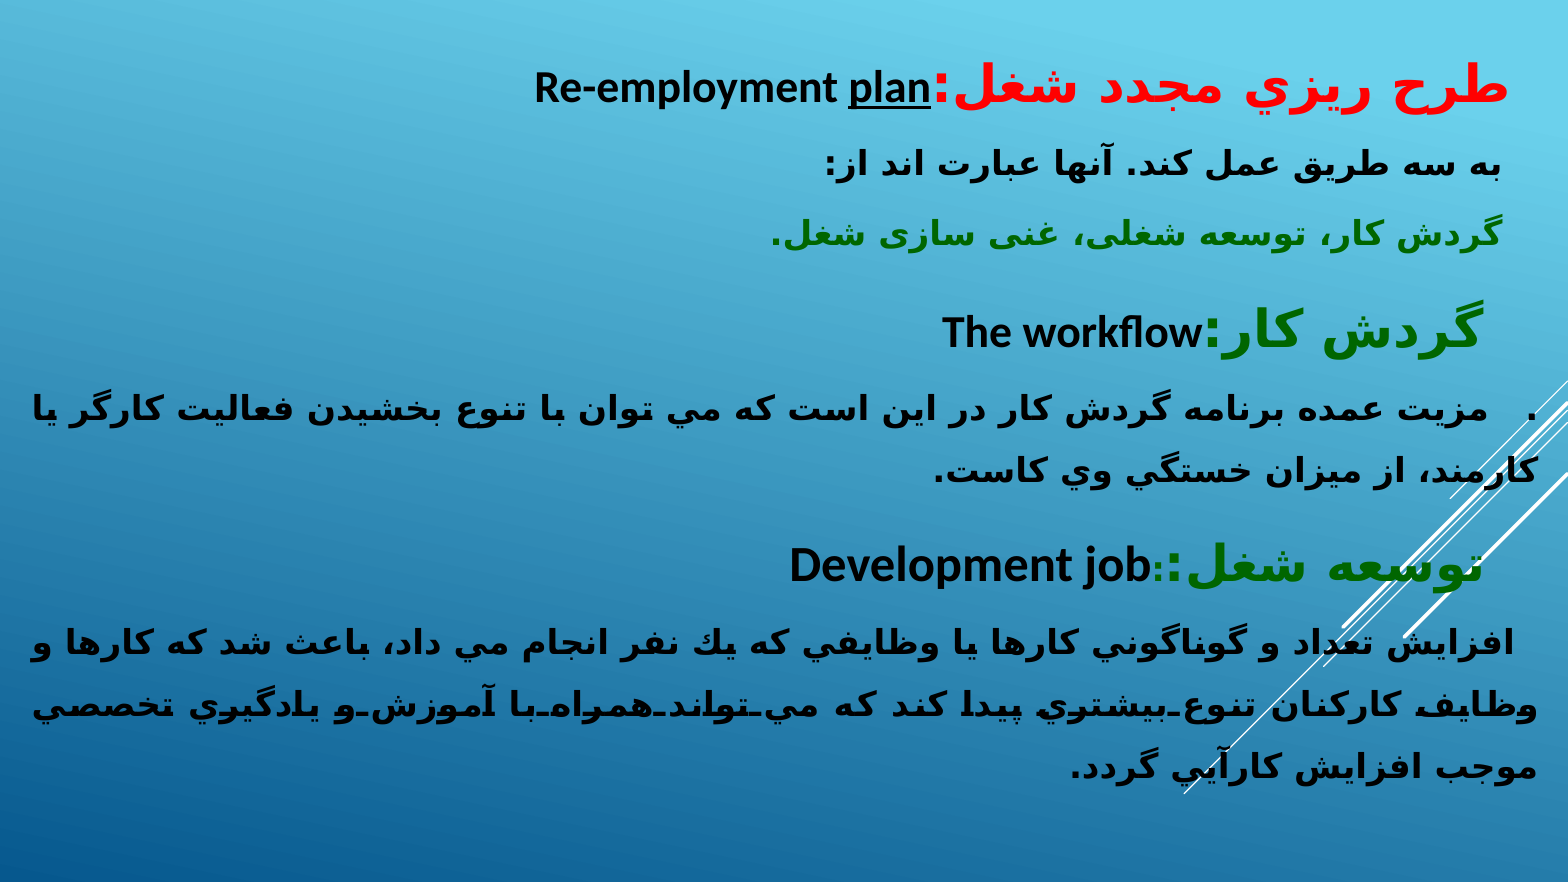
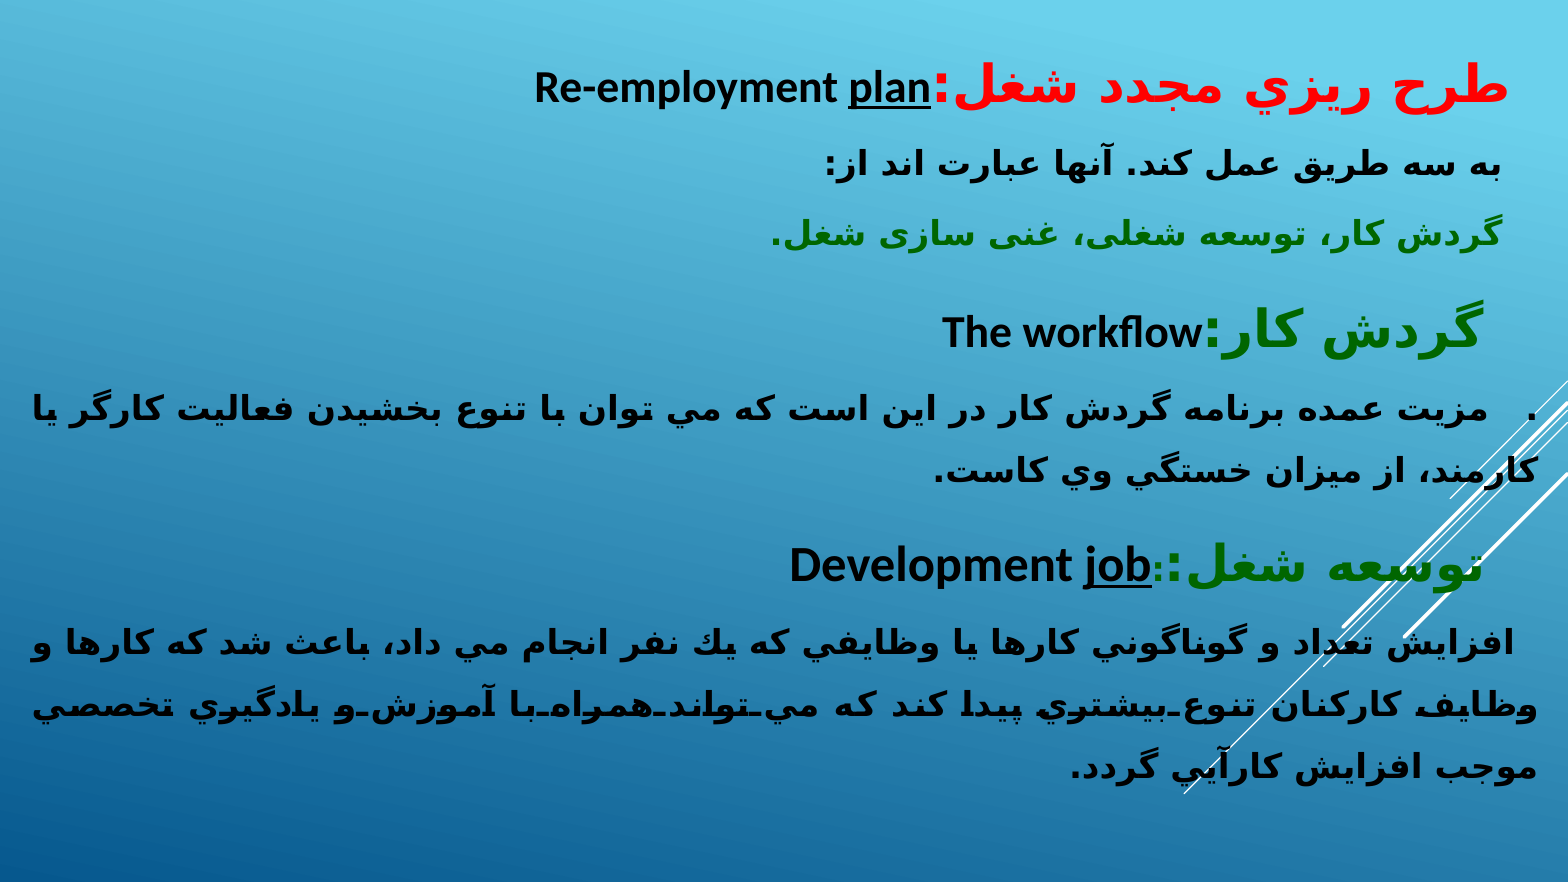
job underline: none -> present (1118, 565)
